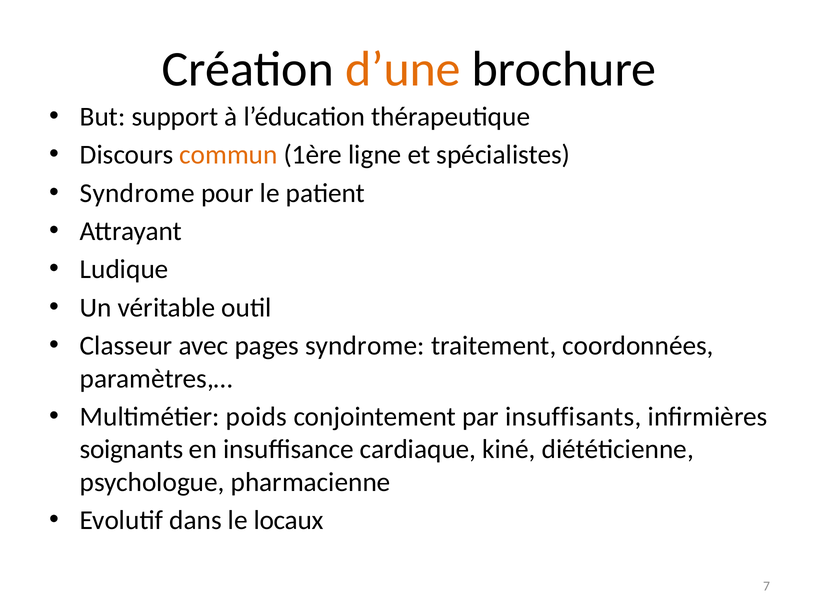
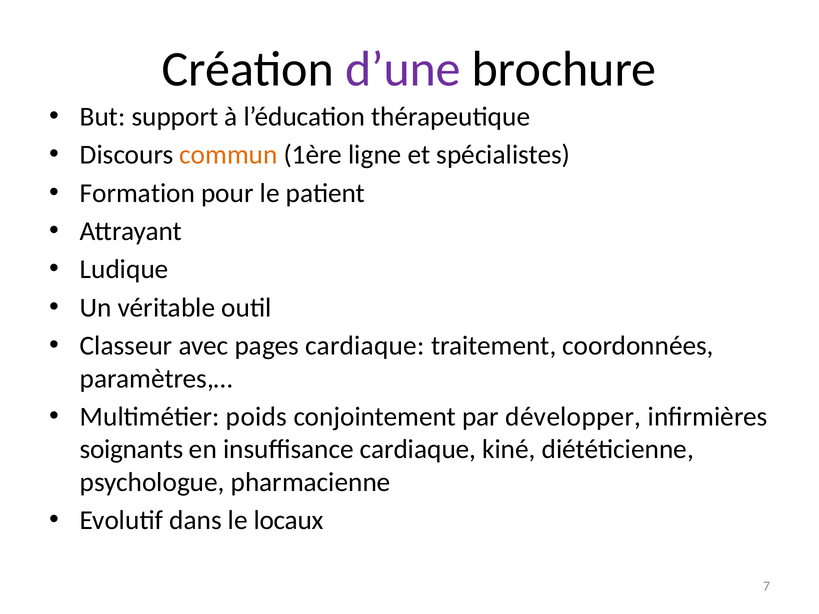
d’une colour: orange -> purple (403, 69)
Syndrome: Syndrome -> Formation (137, 193)
pages syndrome: syndrome -> cardiaque (365, 346)
insuffisants: insuffisants -> développer (573, 417)
